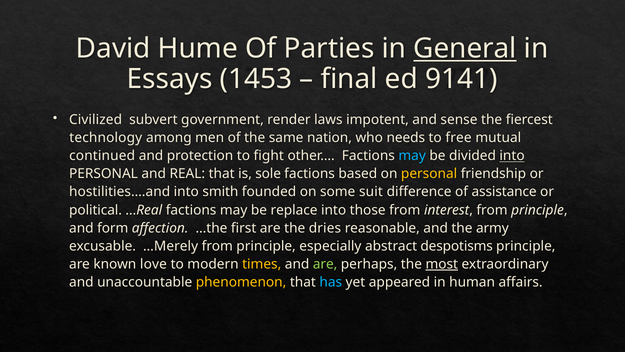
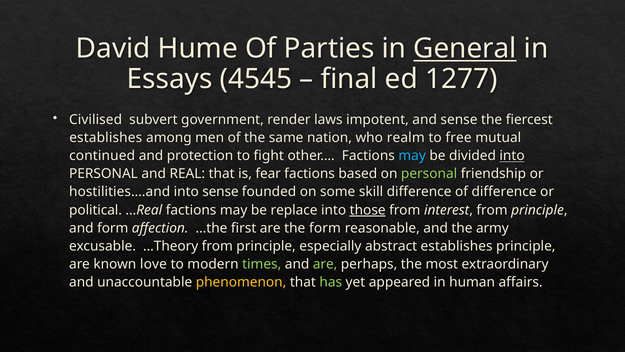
1453: 1453 -> 4545 (256, 79)
9141: 9141 -> 1277 (461, 79)
Civilized: Civilized -> Civilised (96, 120)
technology: technology -> establishes (106, 138)
needs: needs -> realm (406, 138)
sole: sole -> fear (268, 174)
personal colour: yellow -> light green (429, 174)
into smith: smith -> sense (220, 192)
suit: suit -> skill (371, 192)
of assistance: assistance -> difference (504, 192)
those underline: none -> present (368, 210)
the dries: dries -> form (325, 228)
…Merely: …Merely -> …Theory (171, 246)
abstract despotisms: despotisms -> establishes (457, 246)
times colour: yellow -> light green (262, 264)
most underline: present -> none (442, 264)
has colour: light blue -> light green (331, 282)
